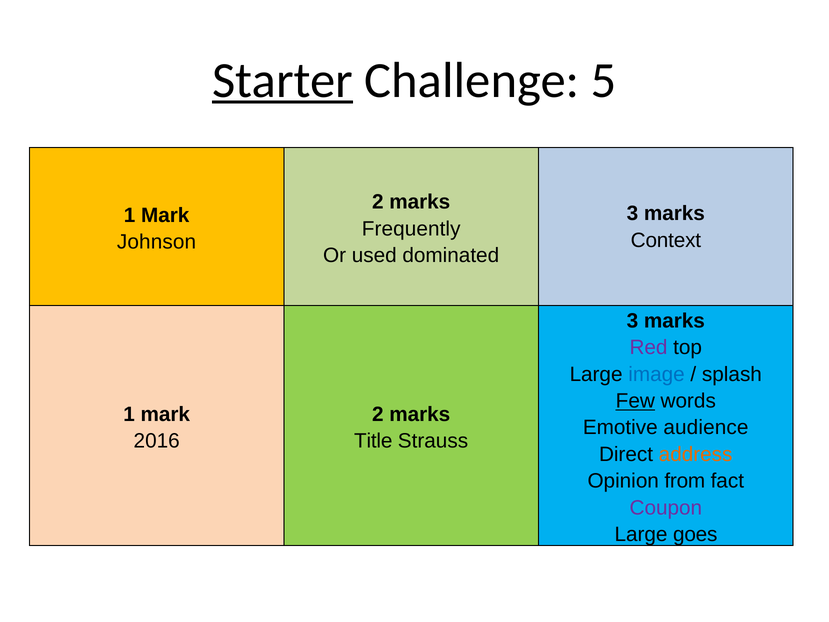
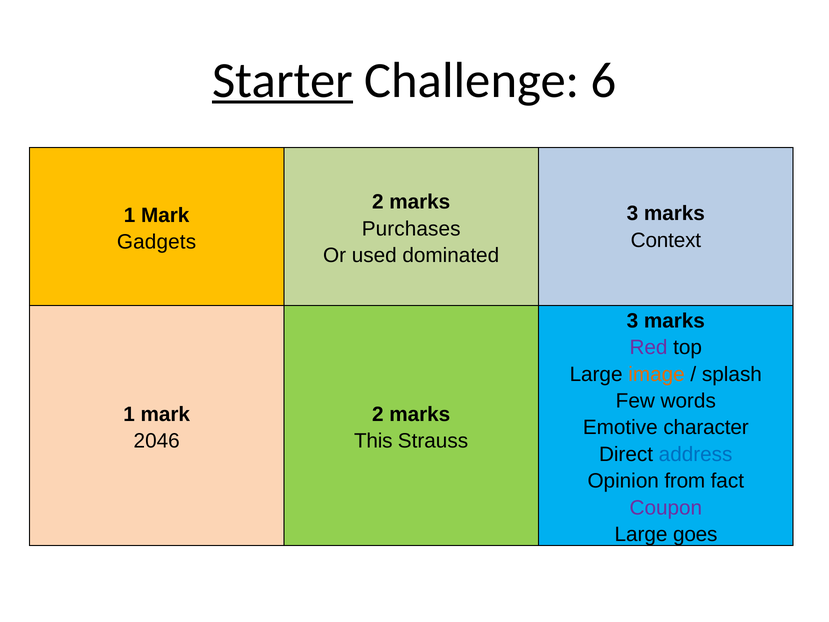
5: 5 -> 6 (604, 80)
Frequently: Frequently -> Purchases (411, 229)
Johnson: Johnson -> Gadgets (157, 242)
image colour: blue -> orange (657, 374)
Few underline: present -> none (635, 401)
audience: audience -> character (706, 427)
2016: 2016 -> 2046 (157, 441)
Title: Title -> This (373, 441)
address colour: orange -> blue (696, 454)
